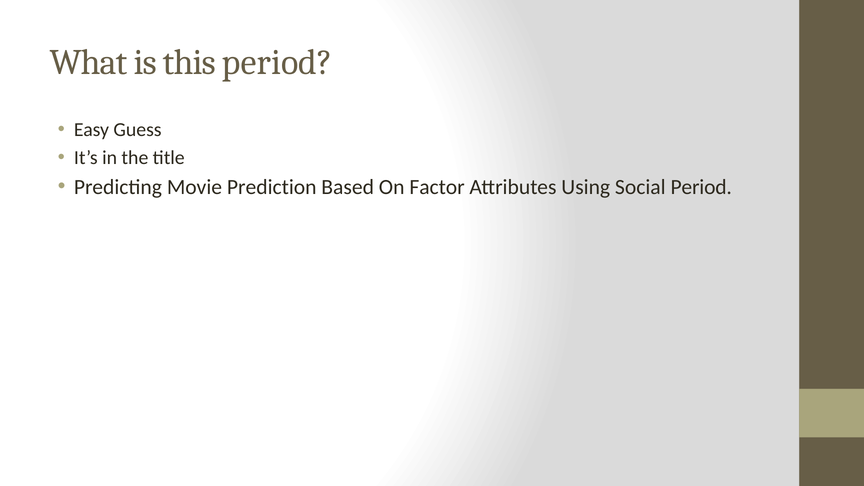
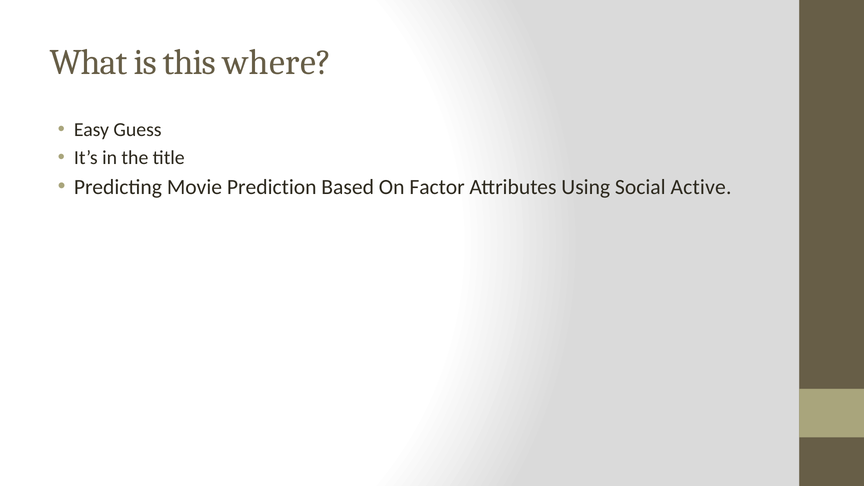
this period: period -> where (277, 62)
Social Period: Period -> Active (701, 187)
